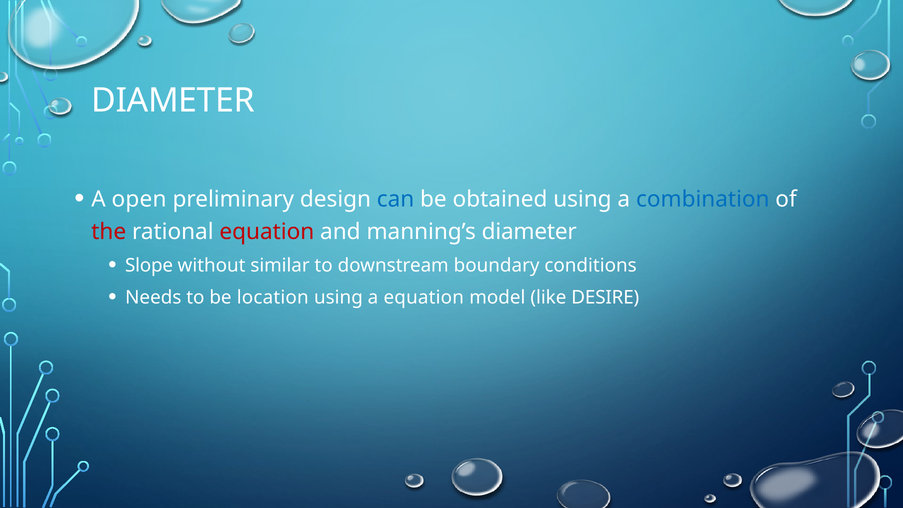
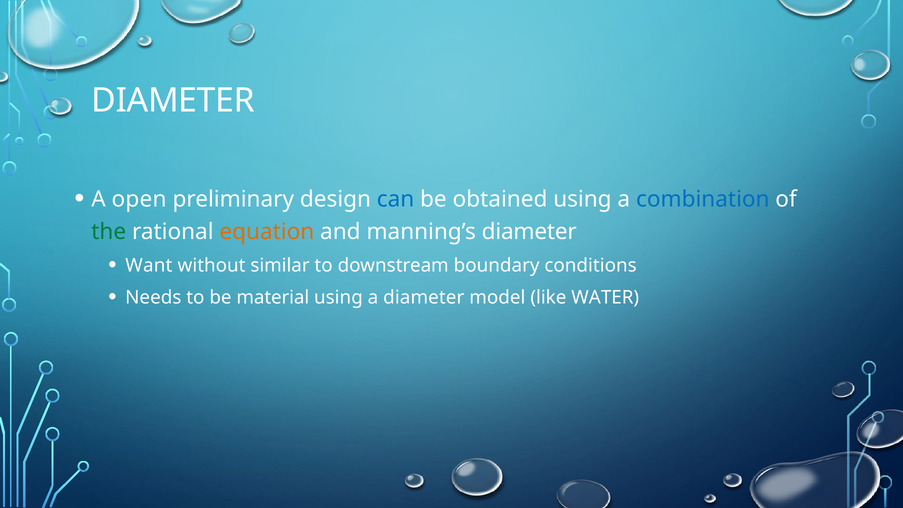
the colour: red -> green (109, 232)
equation colour: red -> orange (267, 232)
Slope: Slope -> Want (149, 266)
location: location -> material (273, 297)
a equation: equation -> diameter (424, 297)
DESIRE: DESIRE -> WATER (605, 297)
